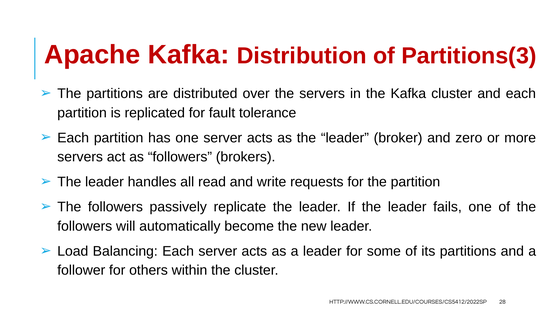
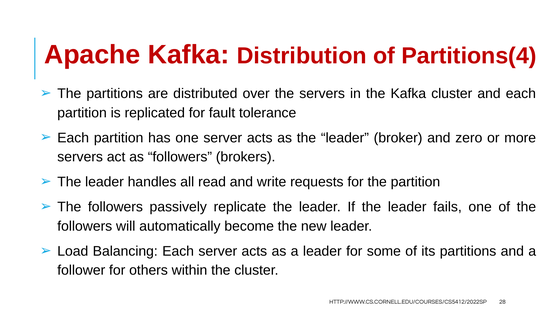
Partitions(3: Partitions(3 -> Partitions(4 (469, 56)
